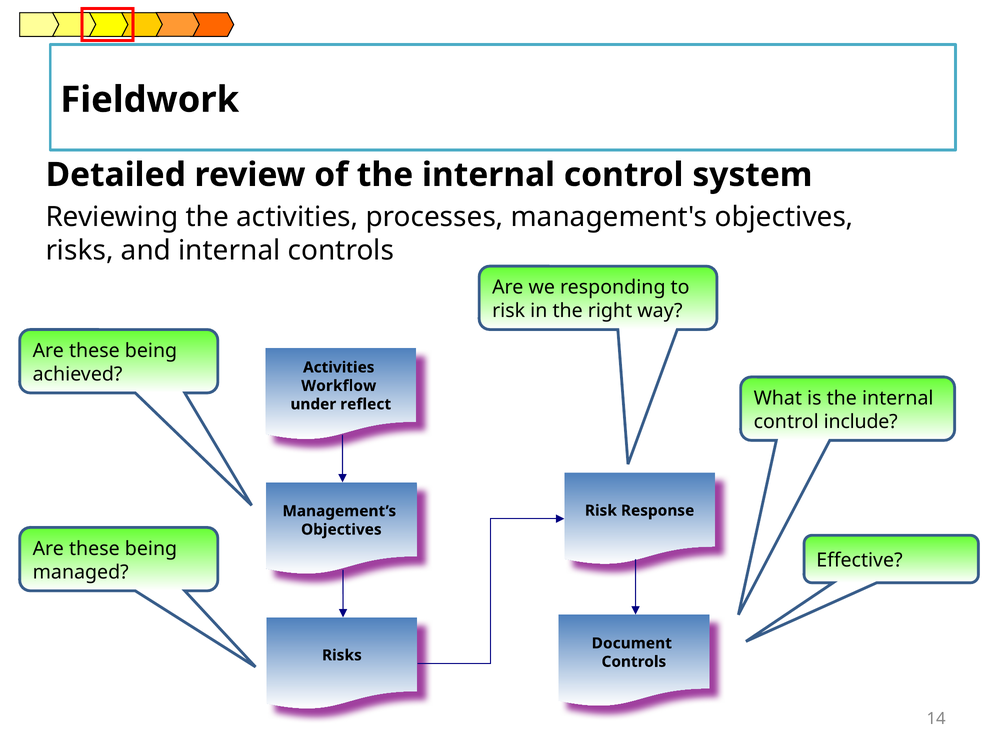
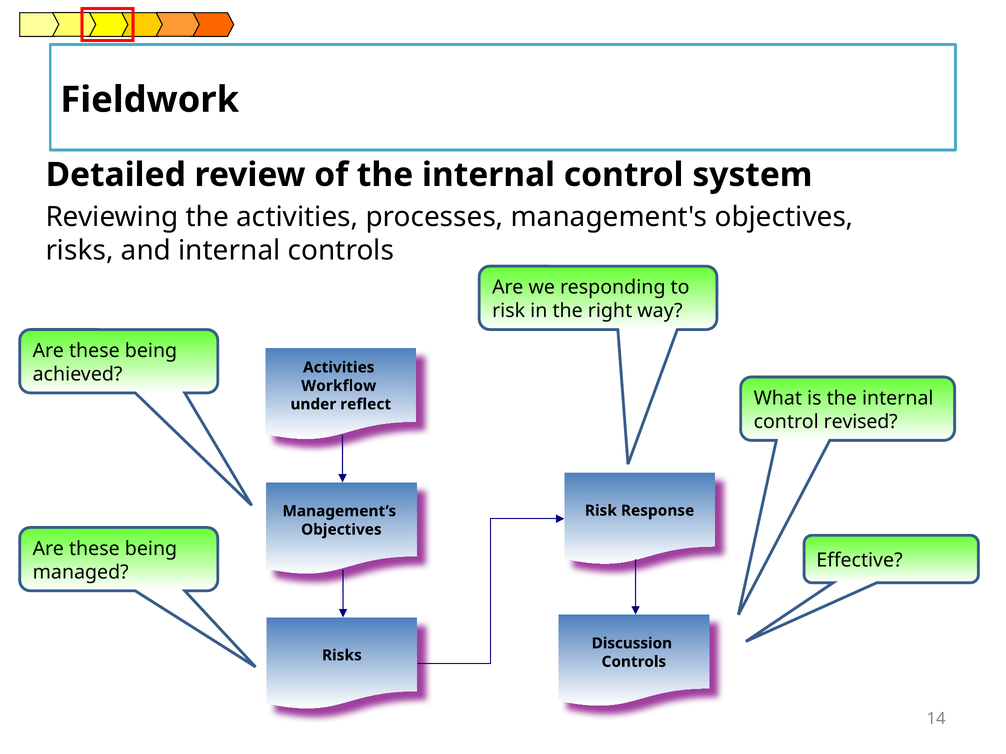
include: include -> revised (861, 422)
Document: Document -> Discussion (632, 644)
